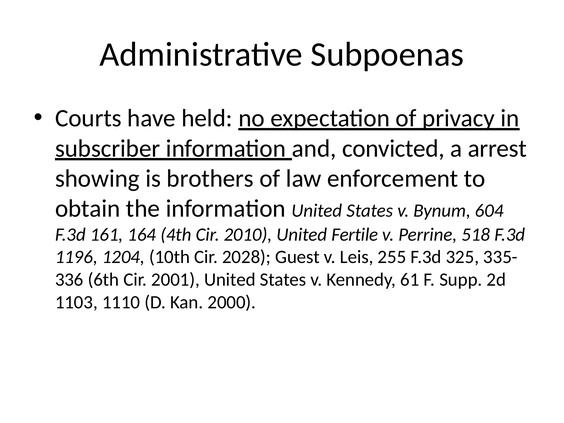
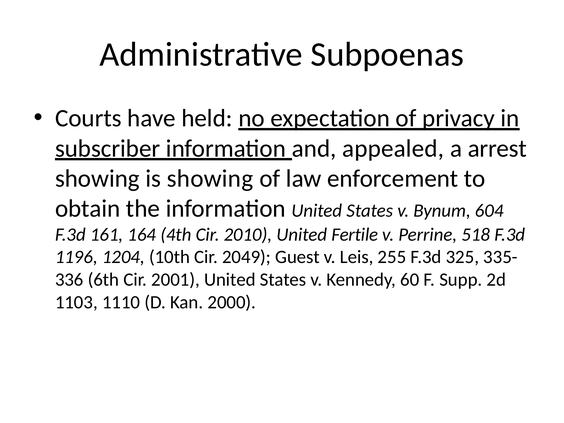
convicted: convicted -> appealed (393, 148)
is brothers: brothers -> showing (210, 179)
2028: 2028 -> 2049 (247, 257)
61: 61 -> 60 (410, 280)
